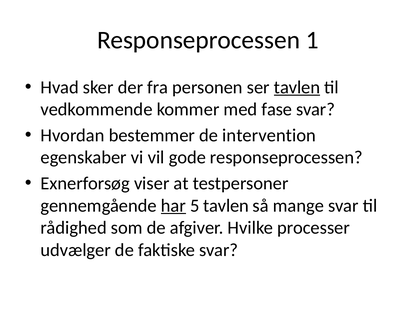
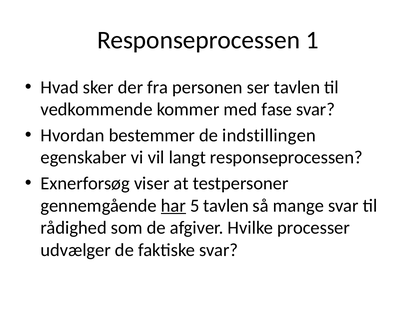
tavlen underline: present -> none (297, 87)
intervention: intervention -> indstillingen (269, 135)
gode: gode -> langt (187, 158)
